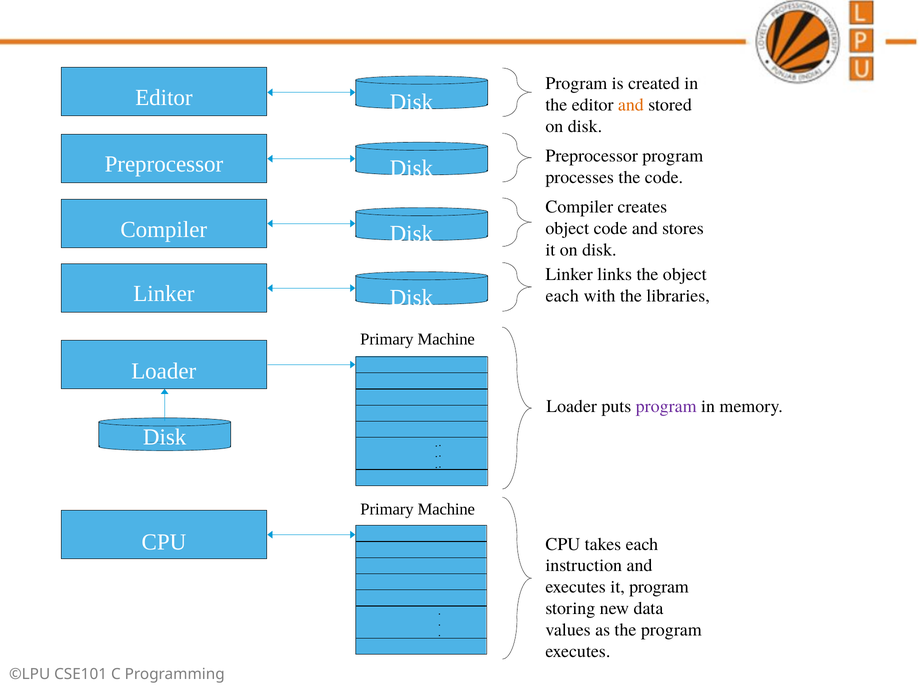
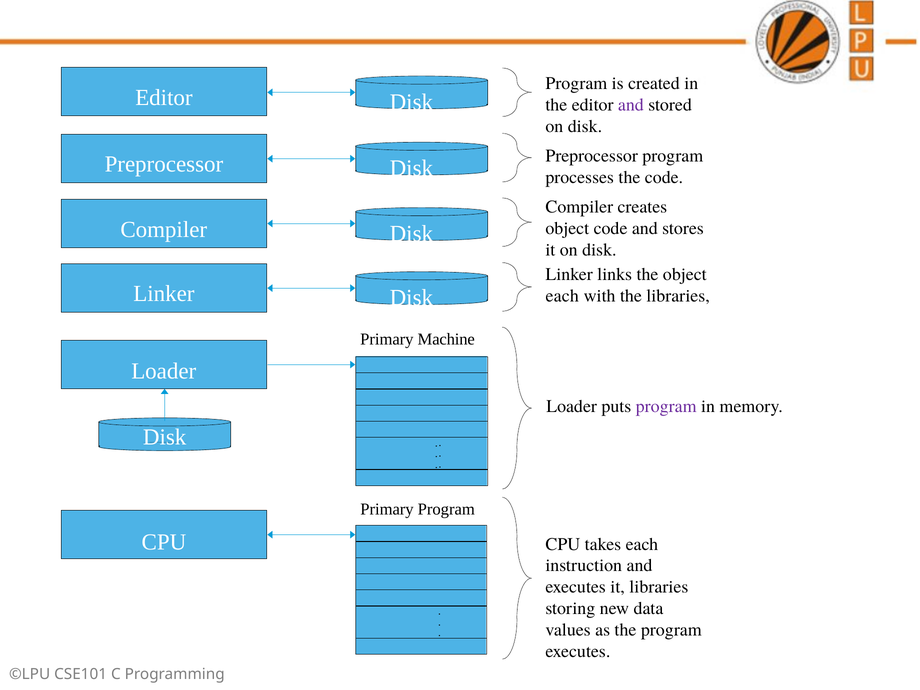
and colour: orange -> purple (631, 105)
Machine: Machine -> Program (446, 509)
it program: program -> libraries (659, 587)
